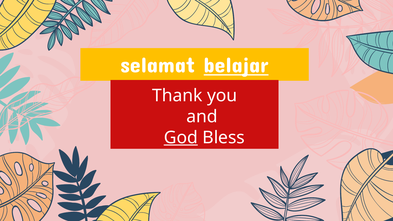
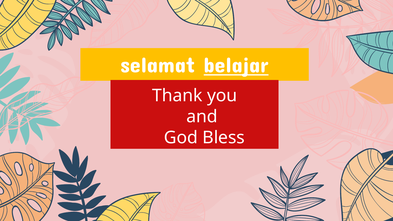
God underline: present -> none (181, 138)
